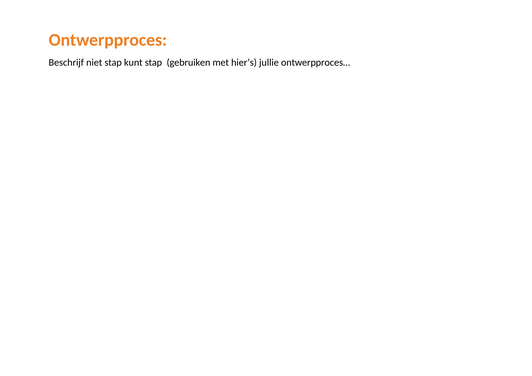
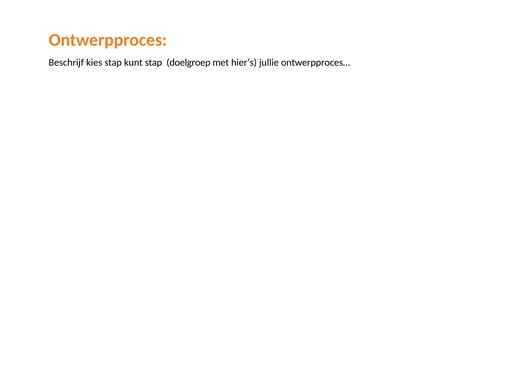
niet: niet -> kies (94, 63)
gebruiken: gebruiken -> doelgroep (188, 63)
